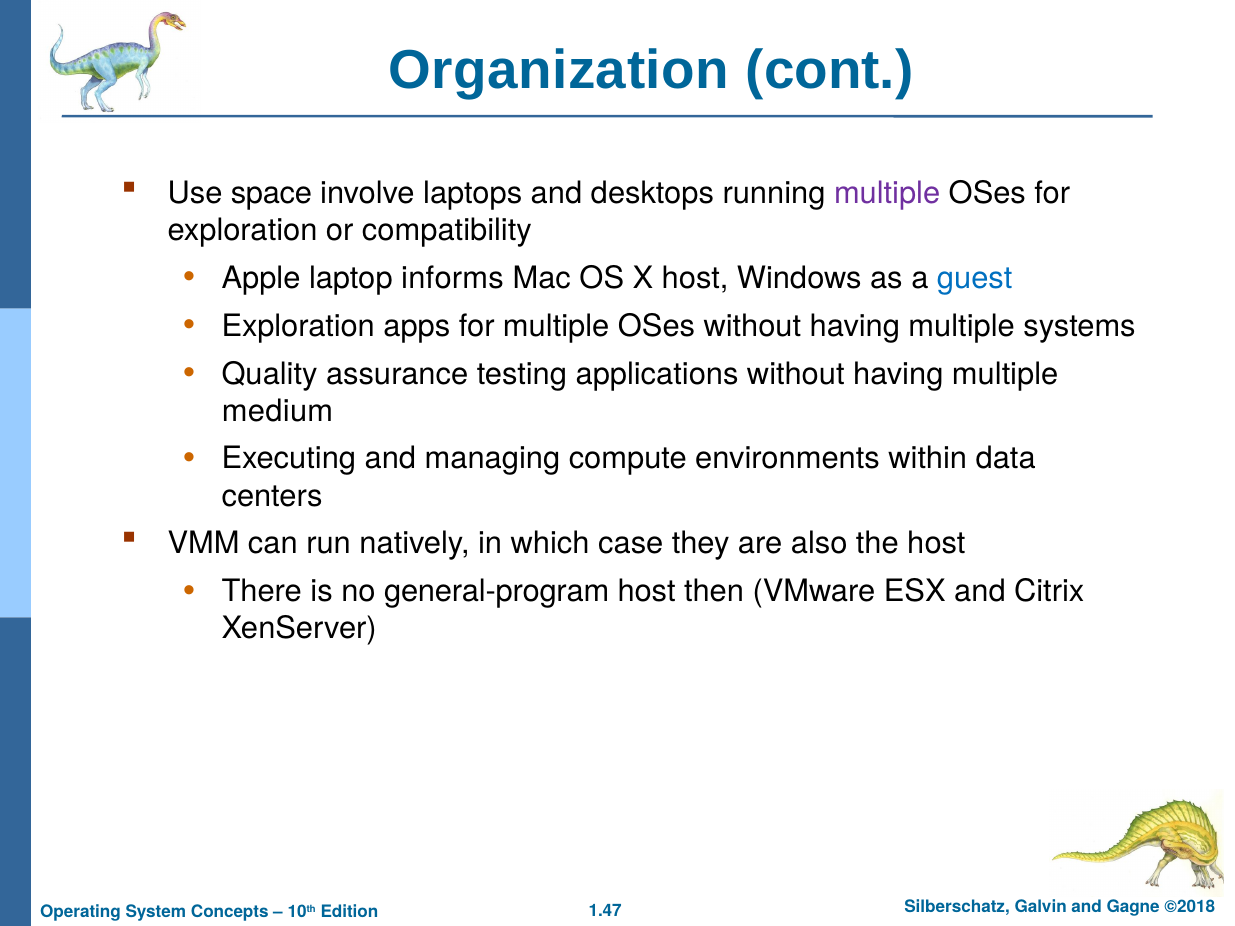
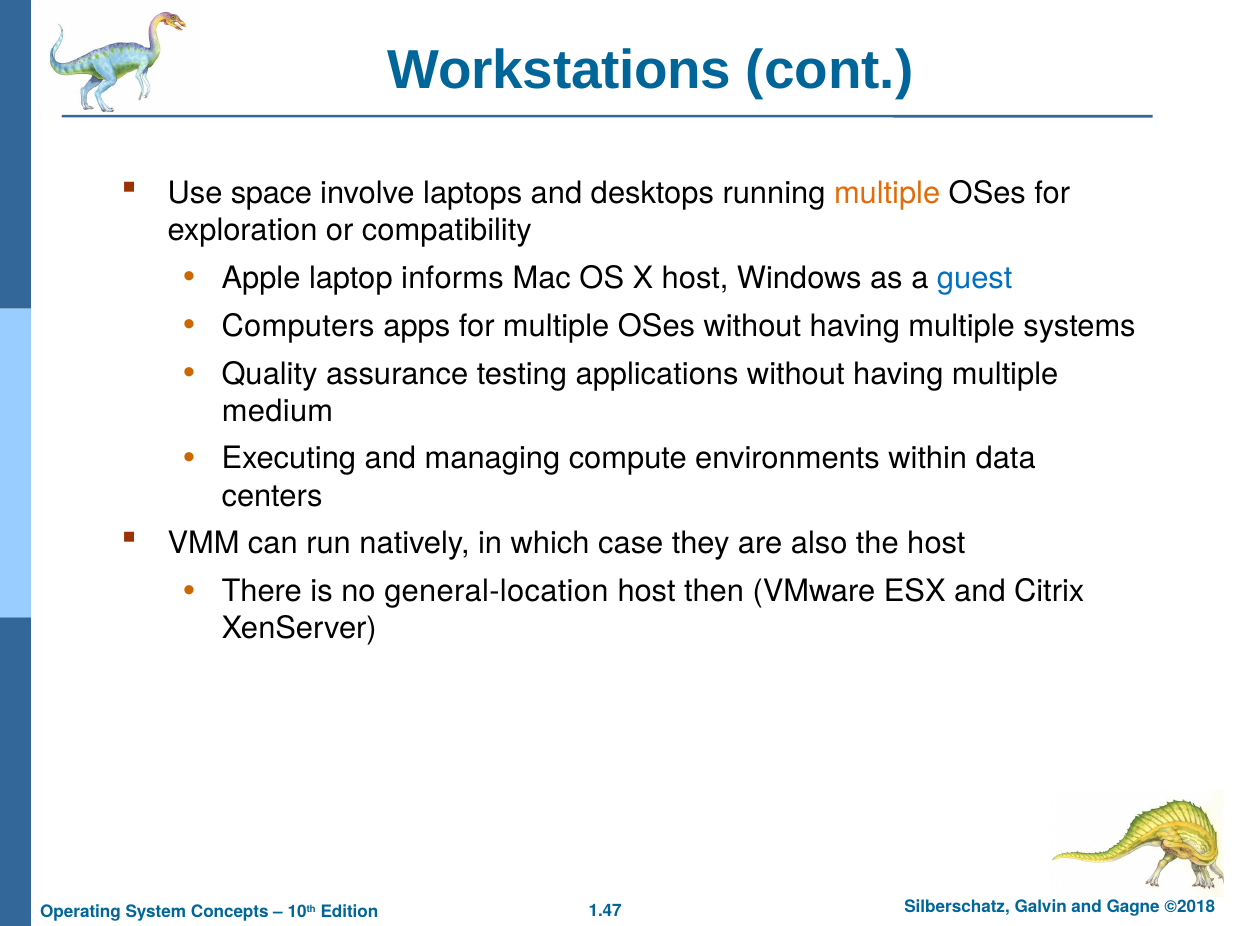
Organization: Organization -> Workstations (559, 70)
multiple colour: purple -> orange (887, 193)
Exploration: Exploration -> Computers (298, 326)
general-program: general-program -> general-location (496, 592)
